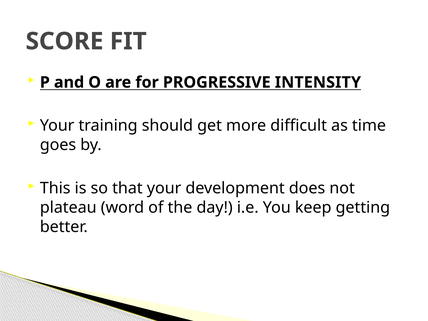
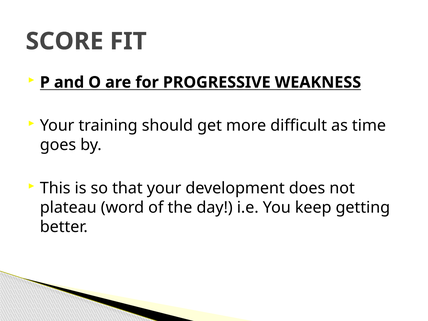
INTENSITY: INTENSITY -> WEAKNESS (318, 82)
